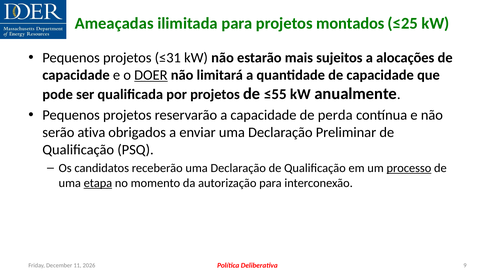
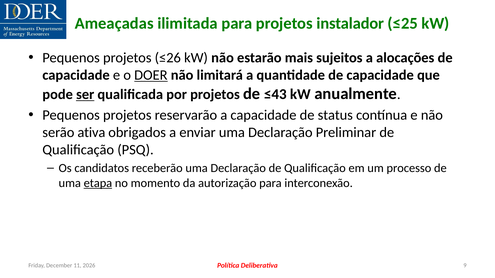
montados: montados -> instalador (350, 23)
≤31: ≤31 -> ≤26 (168, 58)
ser underline: none -> present (85, 95)
≤55: ≤55 -> ≤43 (275, 94)
perda: perda -> status (335, 115)
processo underline: present -> none (409, 168)
